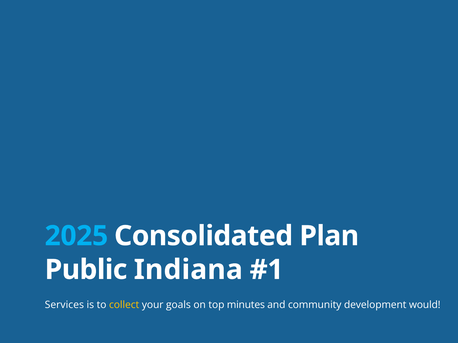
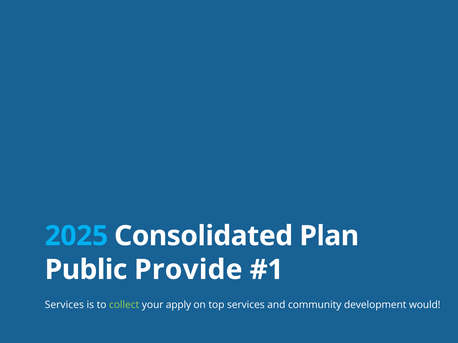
Indiana: Indiana -> Provide (188, 270)
collect colour: yellow -> light green (124, 305)
goals: goals -> apply (178, 305)
top minutes: minutes -> services (246, 305)
